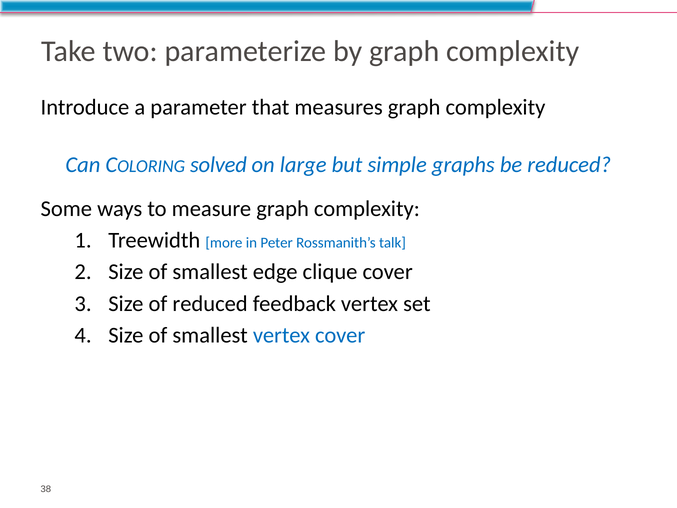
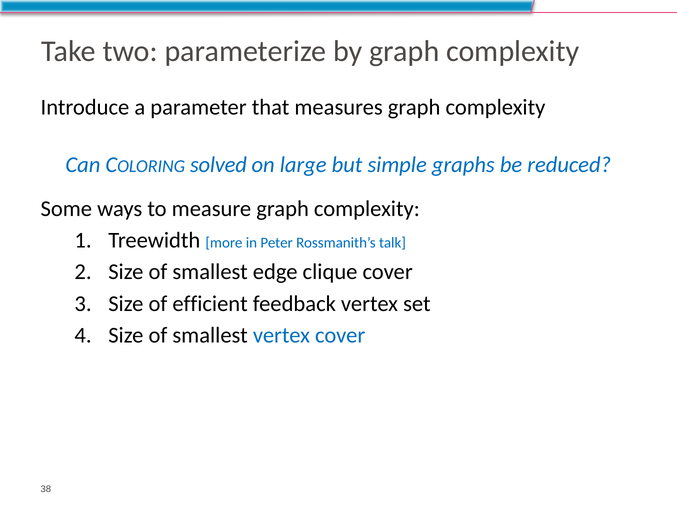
of reduced: reduced -> efficient (210, 303)
